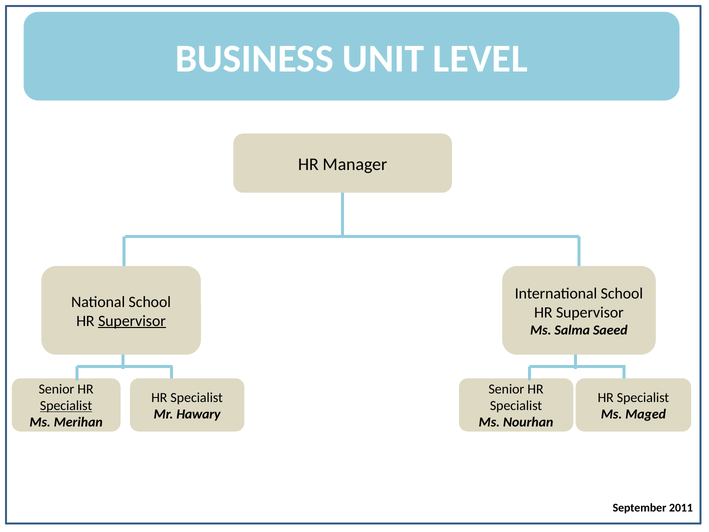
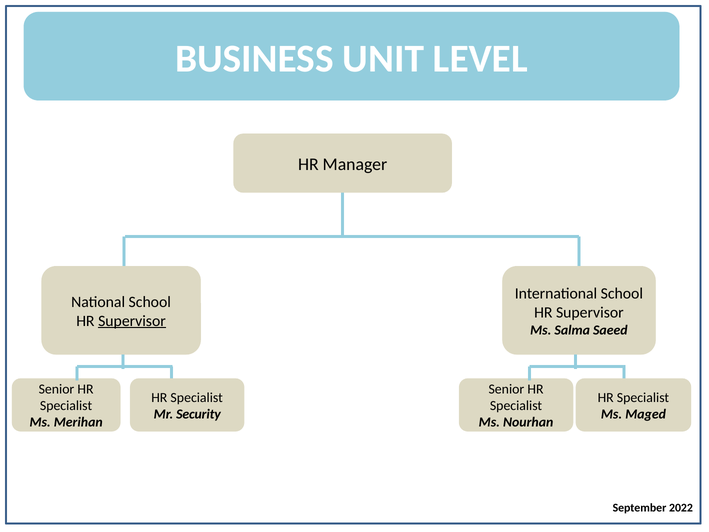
Specialist underline: present -> none (66, 406)
Hawary: Hawary -> Security (198, 414)
2011: 2011 -> 2022 (681, 508)
